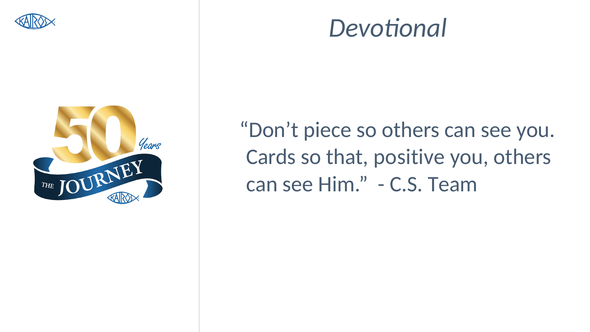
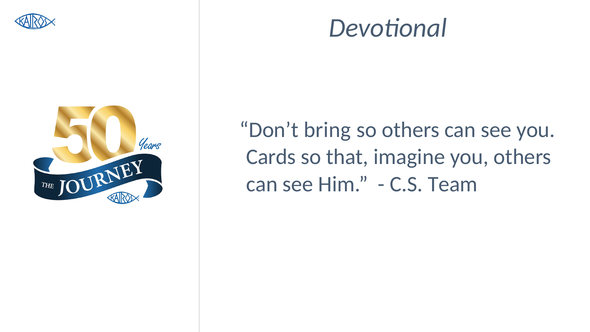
piece: piece -> bring (327, 130)
positive: positive -> imagine (409, 157)
